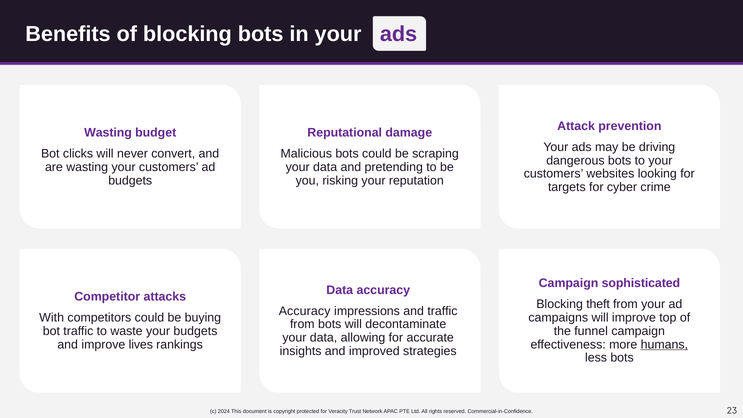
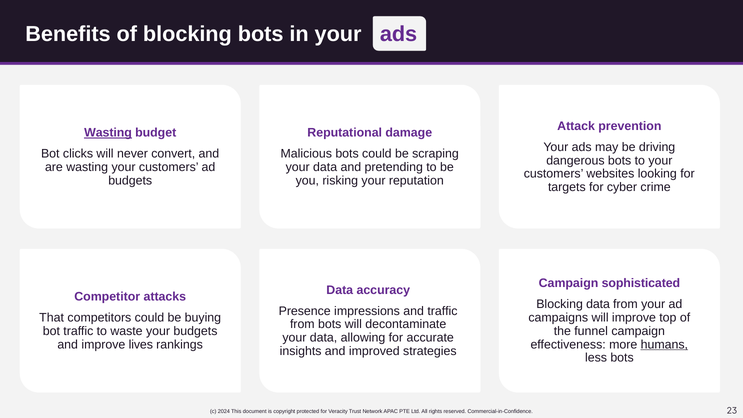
Wasting underline: none -> present (108, 133)
Blocking theft: theft -> data (598, 304)
Accuracy: Accuracy -> Presence (305, 311)
With: With -> That (52, 318)
